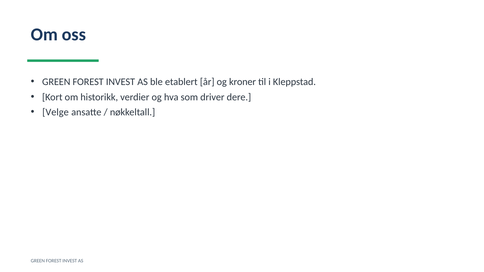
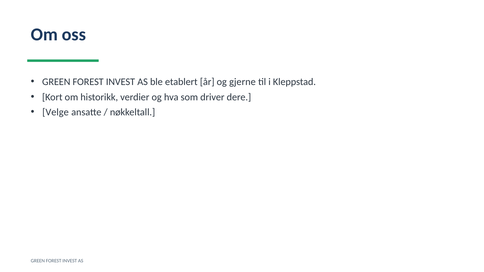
kroner: kroner -> gjerne (242, 82)
